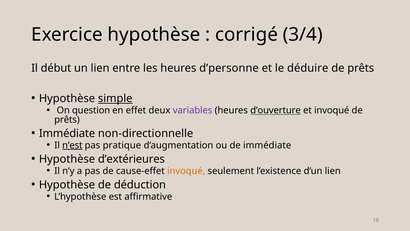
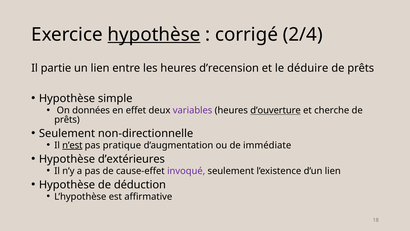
hypothèse underline: none -> present (154, 34)
3/4: 3/4 -> 2/4 (303, 34)
début: début -> partie (56, 68)
d’personne: d’personne -> d’recension (229, 68)
simple underline: present -> none (115, 98)
question: question -> données (91, 110)
et invoqué: invoqué -> cherche (332, 110)
Immédiate: Immédiate -> Seulement (67, 133)
invoqué colour: orange -> purple (186, 171)
